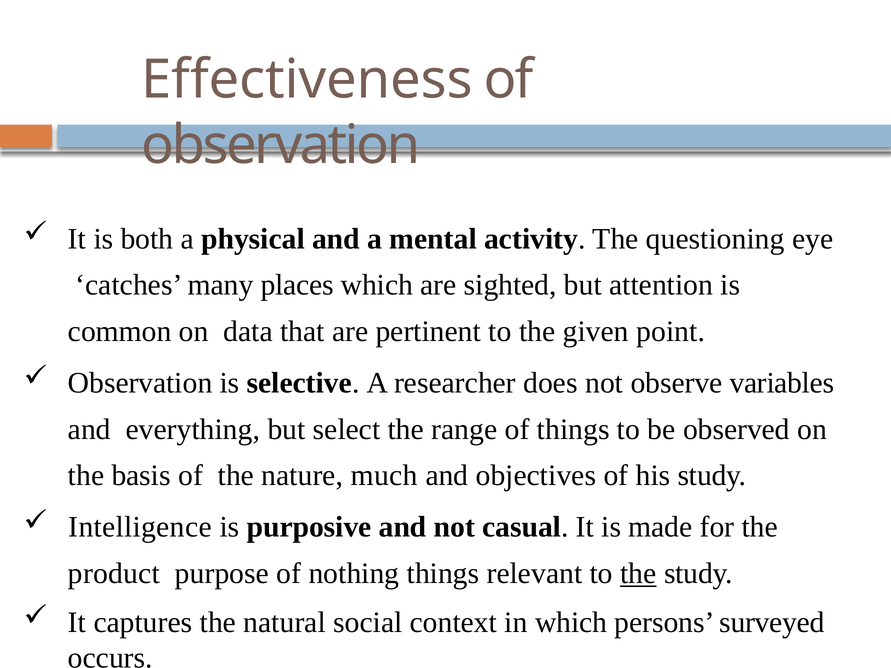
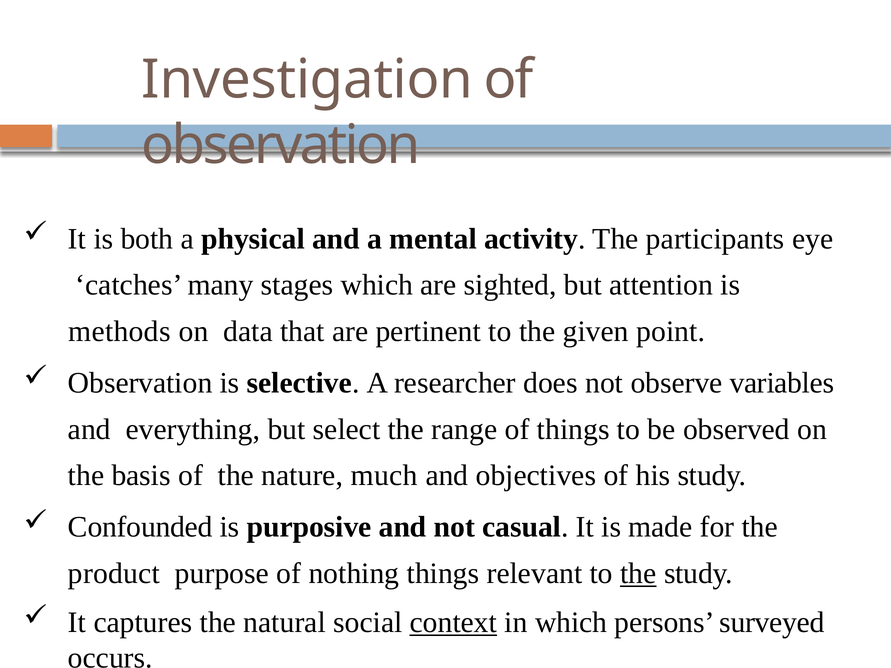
Effectiveness: Effectiveness -> Investigation (307, 80)
questioning: questioning -> participants (715, 239)
places: places -> stages (297, 285)
common: common -> methods (119, 331)
Intelligence: Intelligence -> Confounded (140, 527)
context underline: none -> present (453, 623)
